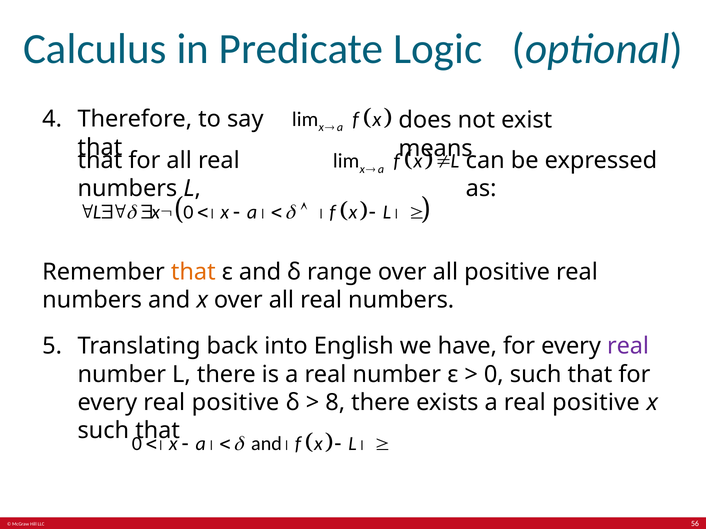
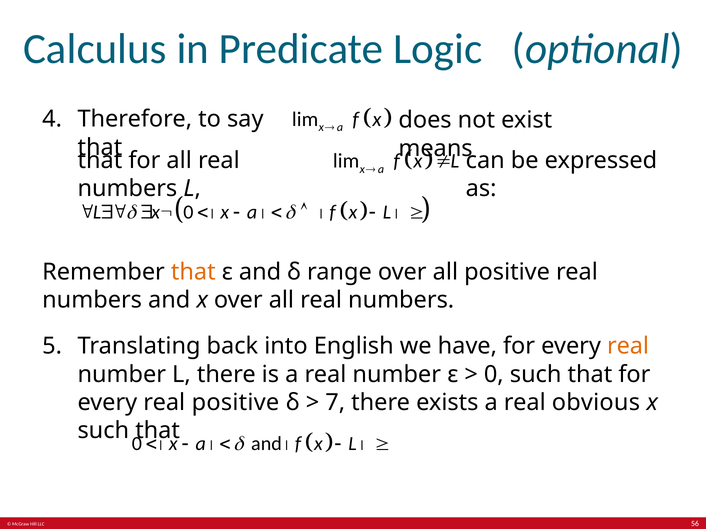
real colour: purple -> orange (628, 346)
8: 8 -> 7 (335, 403)
a real positive: positive -> obvious (596, 403)
